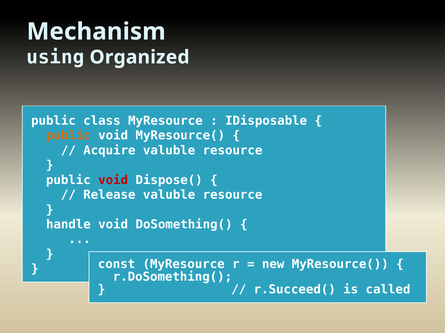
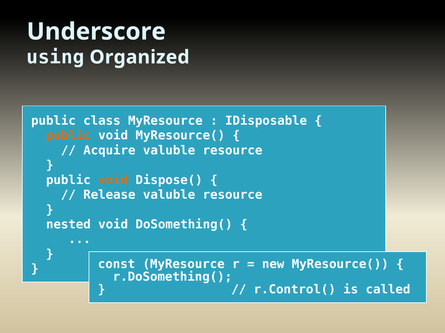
Mechanism: Mechanism -> Underscore (96, 32)
void colour: red -> orange (113, 180)
handle: handle -> nested (68, 225)
r.Succeed(: r.Succeed( -> r.Control( (295, 290)
